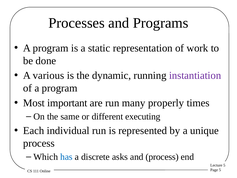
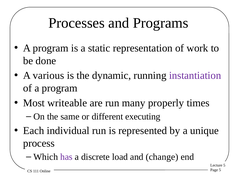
important: important -> writeable (67, 103)
has colour: blue -> purple (66, 157)
asks: asks -> load (120, 157)
and process: process -> change (162, 157)
